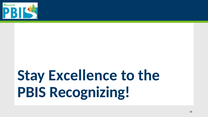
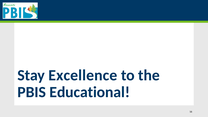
Recognizing: Recognizing -> Educational (90, 92)
